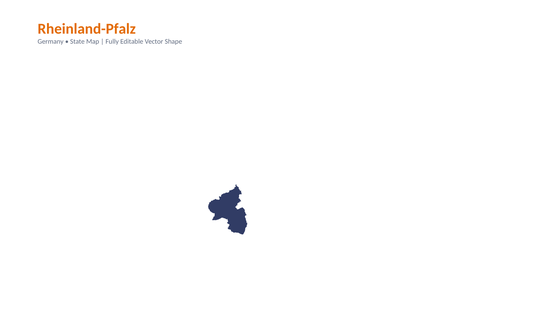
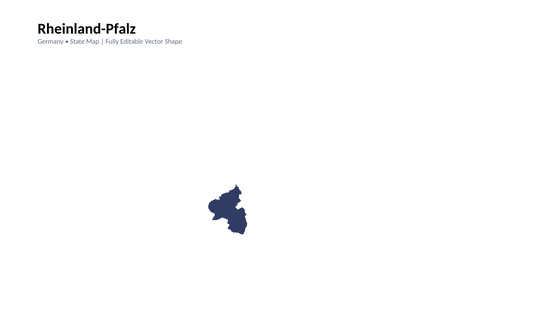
Rheinland-Pfalz colour: orange -> black (87, 29)
